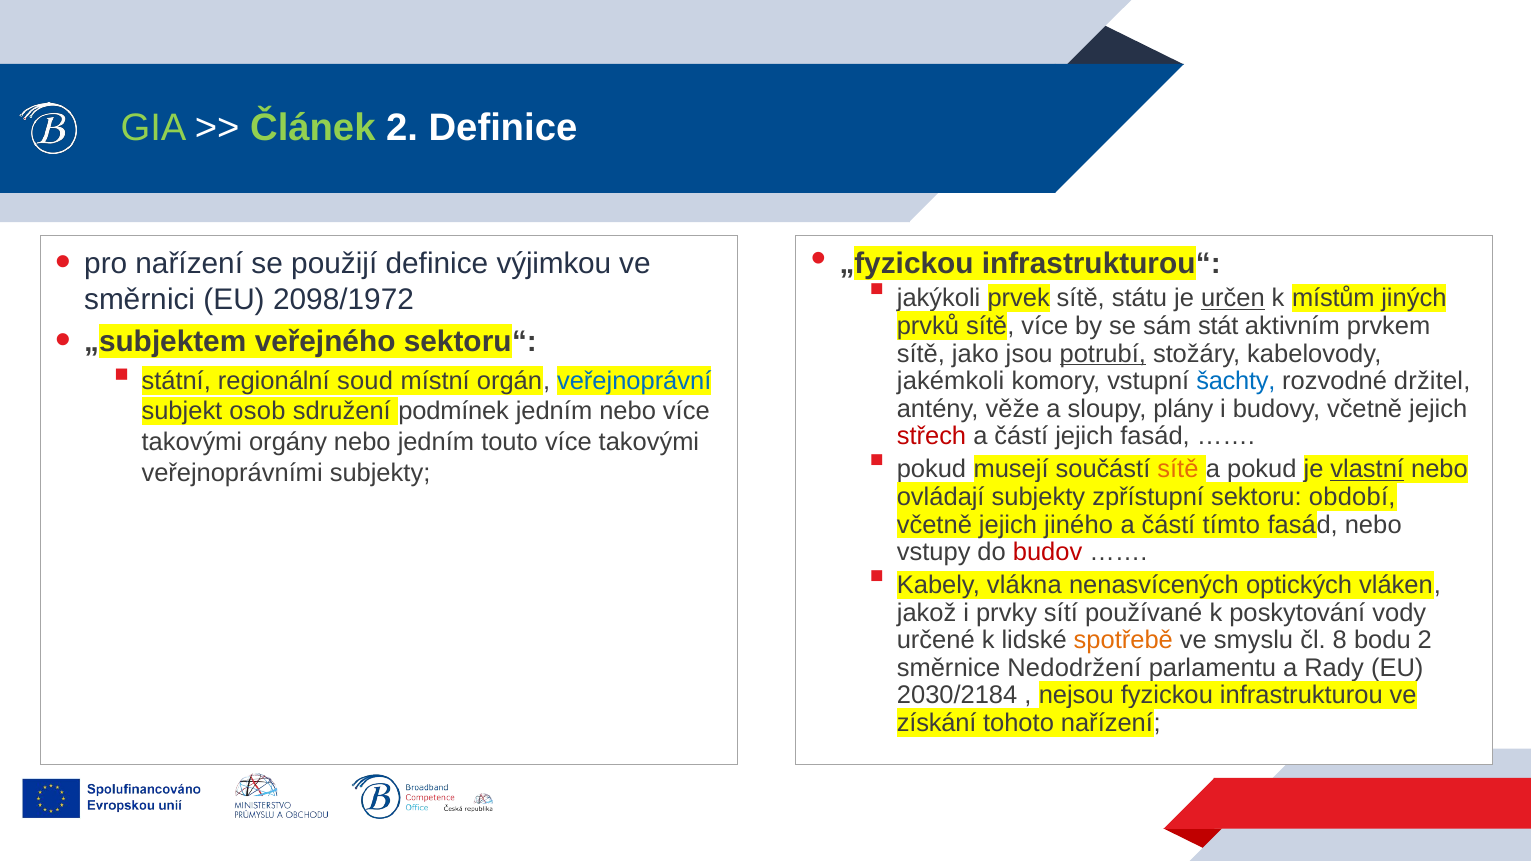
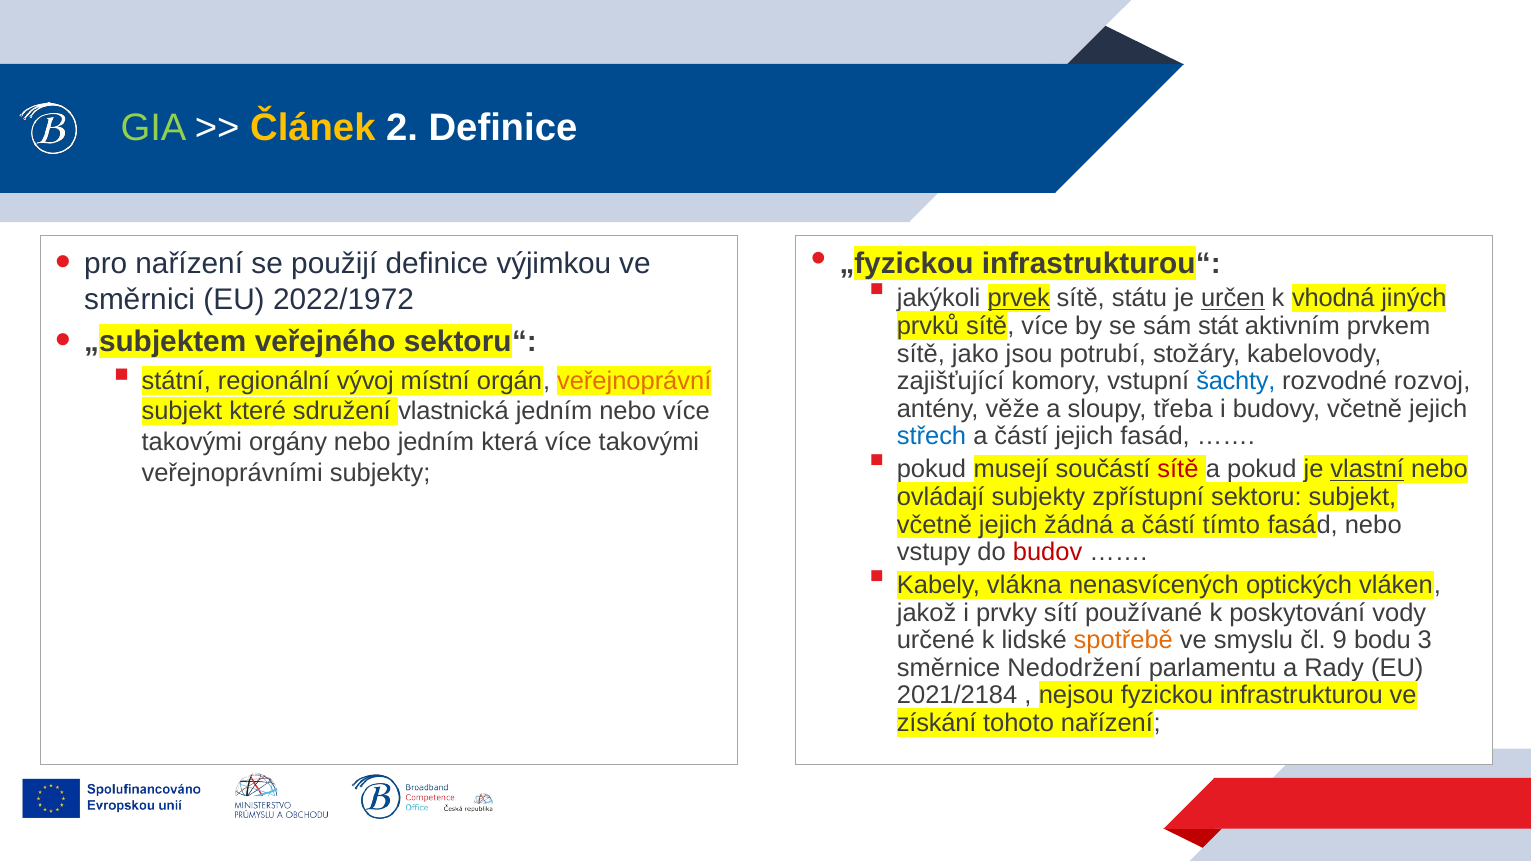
Článek colour: light green -> yellow (313, 128)
prvek underline: none -> present (1019, 299)
místům: místům -> vhodná (1333, 299)
2098/1972: 2098/1972 -> 2022/1972 (343, 299)
potrubí underline: present -> none (1103, 354)
soud: soud -> vývoj (365, 381)
veřejnoprávní colour: blue -> orange (634, 381)
jakémkoli: jakémkoli -> zajišťující (951, 381)
držitel: držitel -> rozvoj (1432, 381)
plány: plány -> třeba (1183, 409)
osob: osob -> které (258, 412)
podmínek: podmínek -> vlastnická (454, 412)
střech colour: red -> blue (932, 436)
touto: touto -> která (510, 442)
sítě colour: orange -> red (1178, 470)
sektoru období: období -> subjekt (1352, 497)
jiného: jiného -> žádná (1079, 525)
8: 8 -> 9 (1340, 641)
bodu 2: 2 -> 3 (1425, 641)
2030/2184: 2030/2184 -> 2021/2184 (957, 696)
